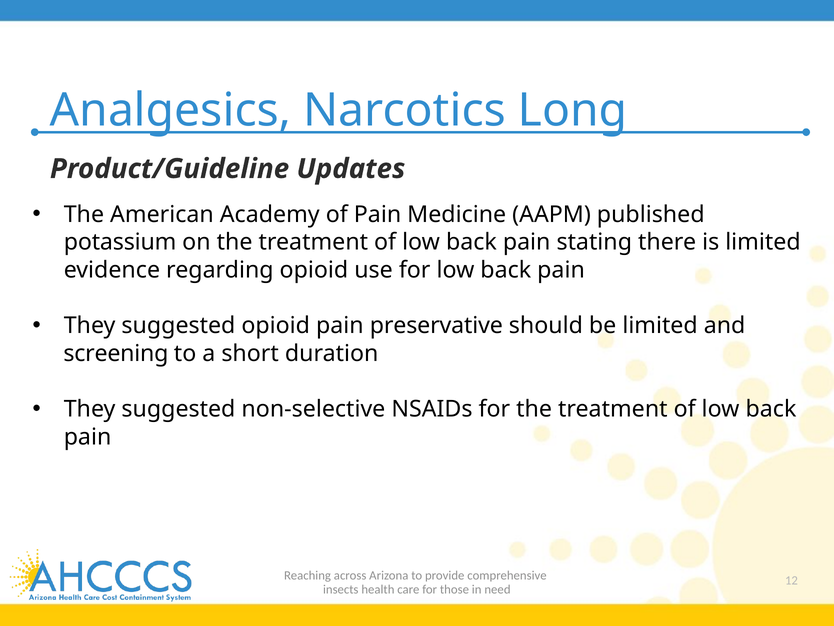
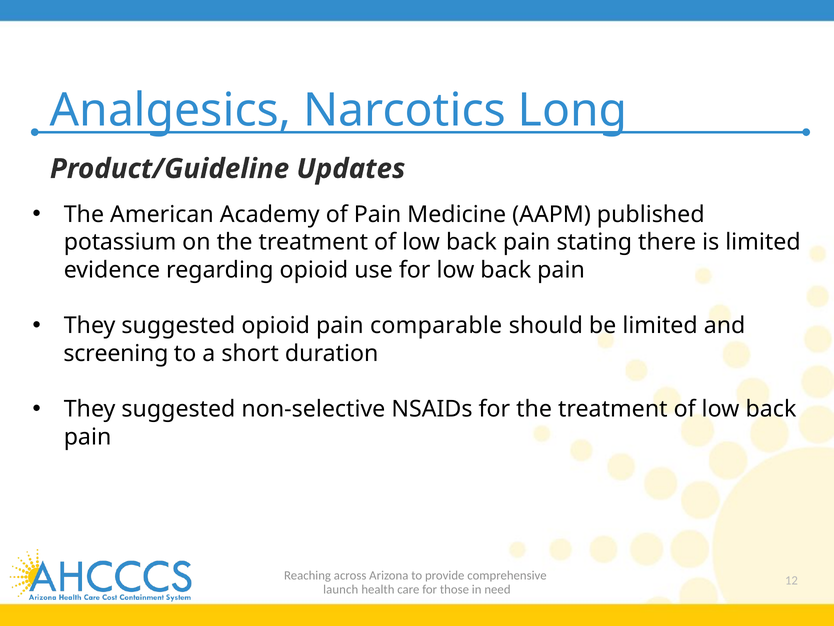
preservative: preservative -> comparable (436, 325)
insects: insects -> launch (341, 589)
